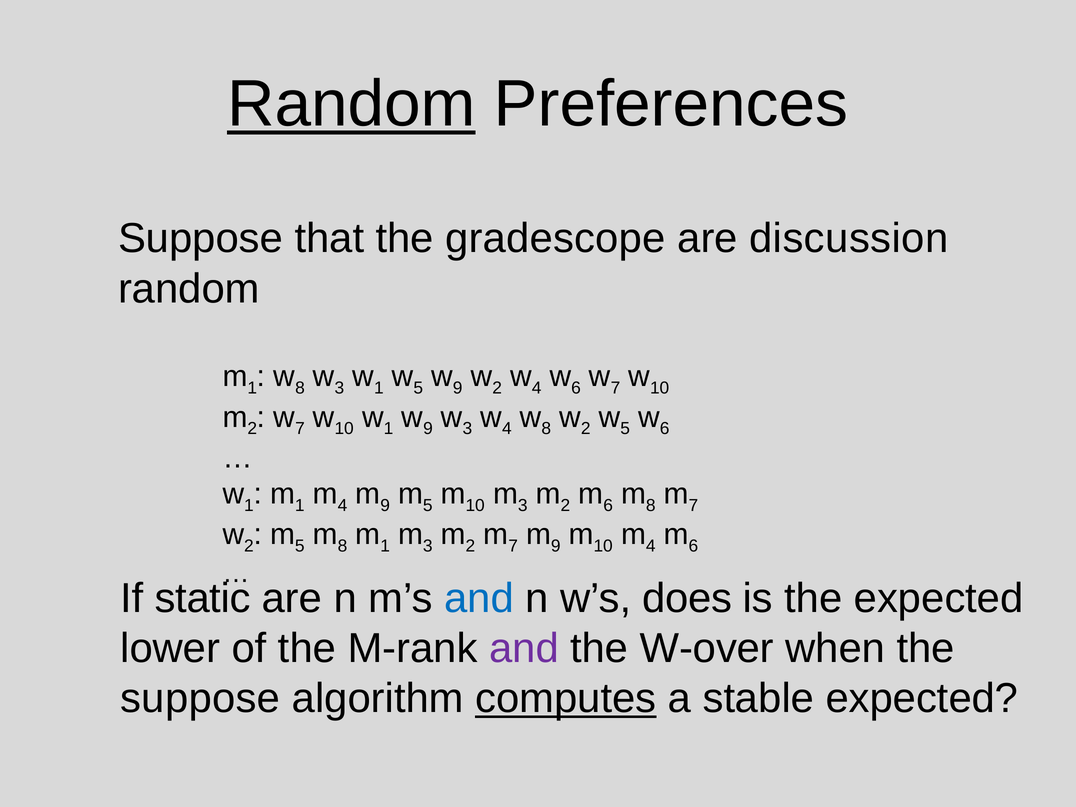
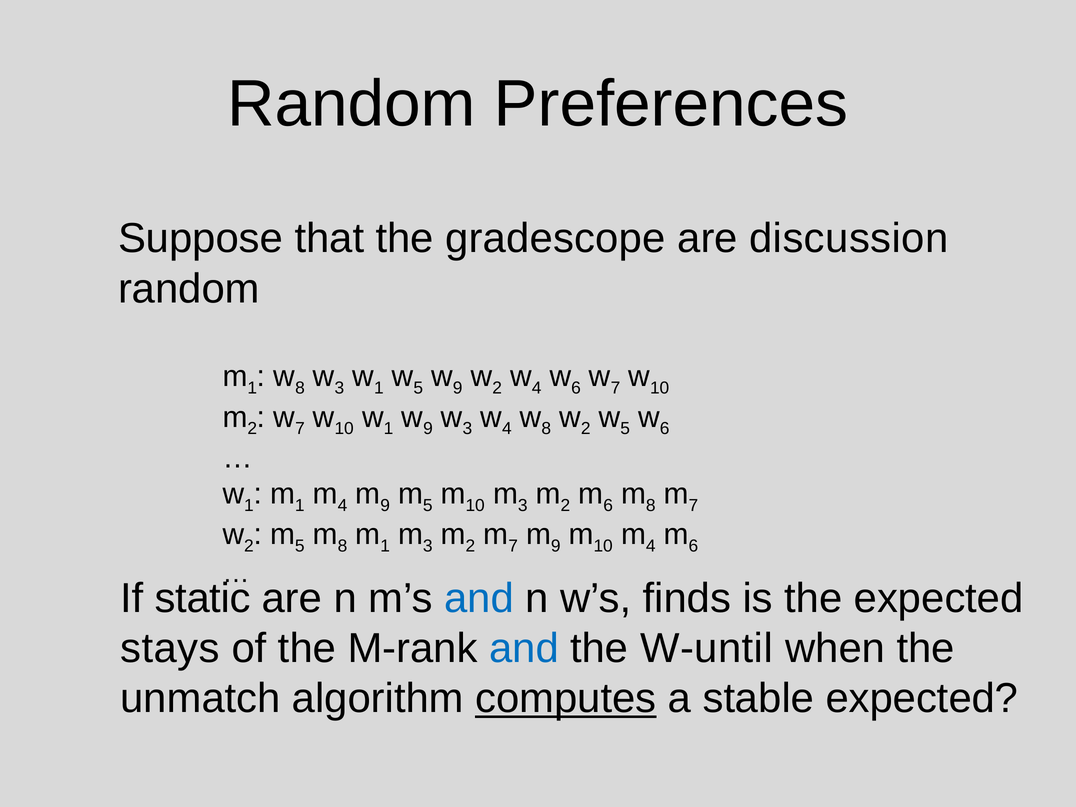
Random underline: present -> none (351, 104)
does: does -> finds (687, 598)
lower: lower -> stays (170, 648)
and colour: purple -> blue (524, 648)
W-over: W-over -> W-until (707, 648)
suppose: suppose -> unmatch (200, 699)
